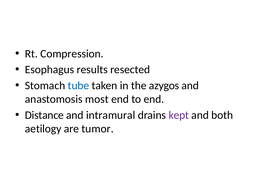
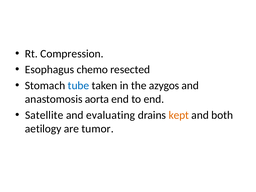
results: results -> chemo (92, 70)
most: most -> aorta (97, 99)
Distance: Distance -> Satellite (44, 115)
intramural: intramural -> evaluating (111, 115)
kept colour: purple -> orange (179, 115)
